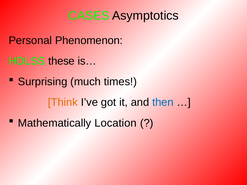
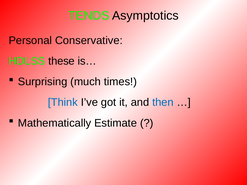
CASES: CASES -> TENDS (89, 16)
Phenomenon: Phenomenon -> Conservative (89, 41)
Think colour: orange -> blue (63, 103)
Location: Location -> Estimate (116, 123)
